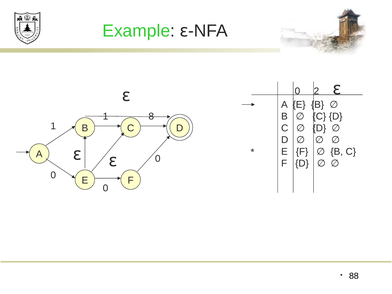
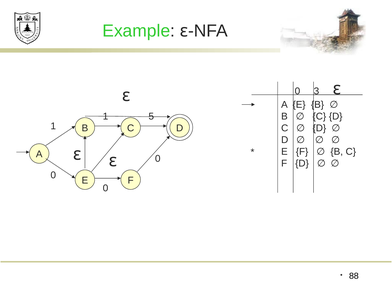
2: 2 -> 3 (316, 91)
8: 8 -> 5 (151, 116)
